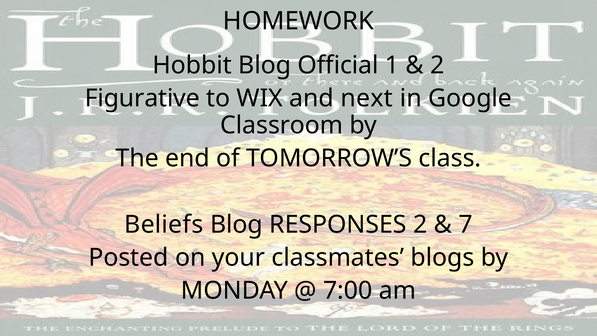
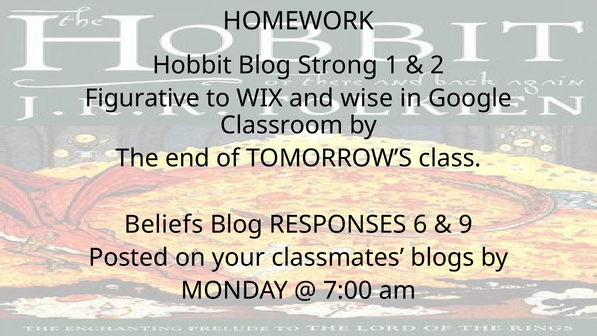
Official: Official -> Strong (338, 65)
next: next -> wise (367, 98)
RESPONSES 2: 2 -> 6 (420, 224)
7: 7 -> 9 (465, 224)
